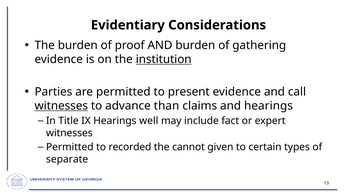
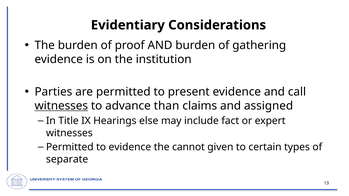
institution underline: present -> none (164, 59)
and hearings: hearings -> assigned (269, 106)
well: well -> else (149, 121)
to recorded: recorded -> evidence (130, 147)
